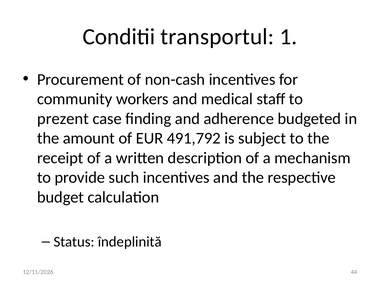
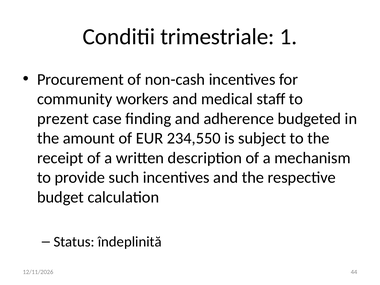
transportul: transportul -> trimestriale (217, 37)
491,792: 491,792 -> 234,550 (194, 138)
